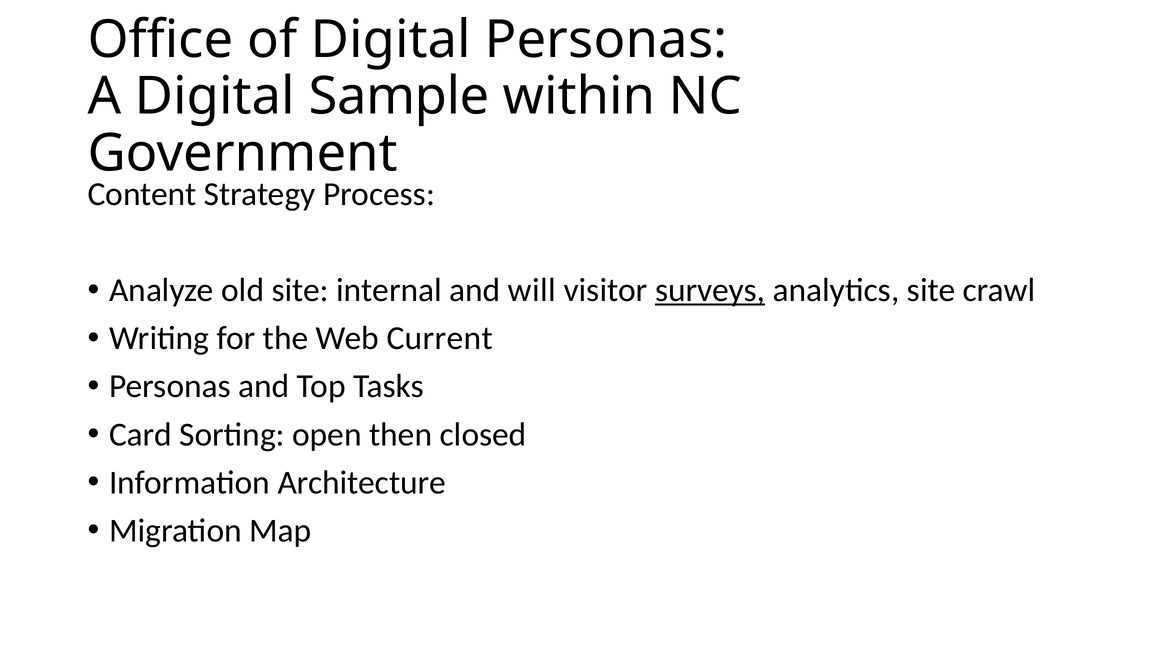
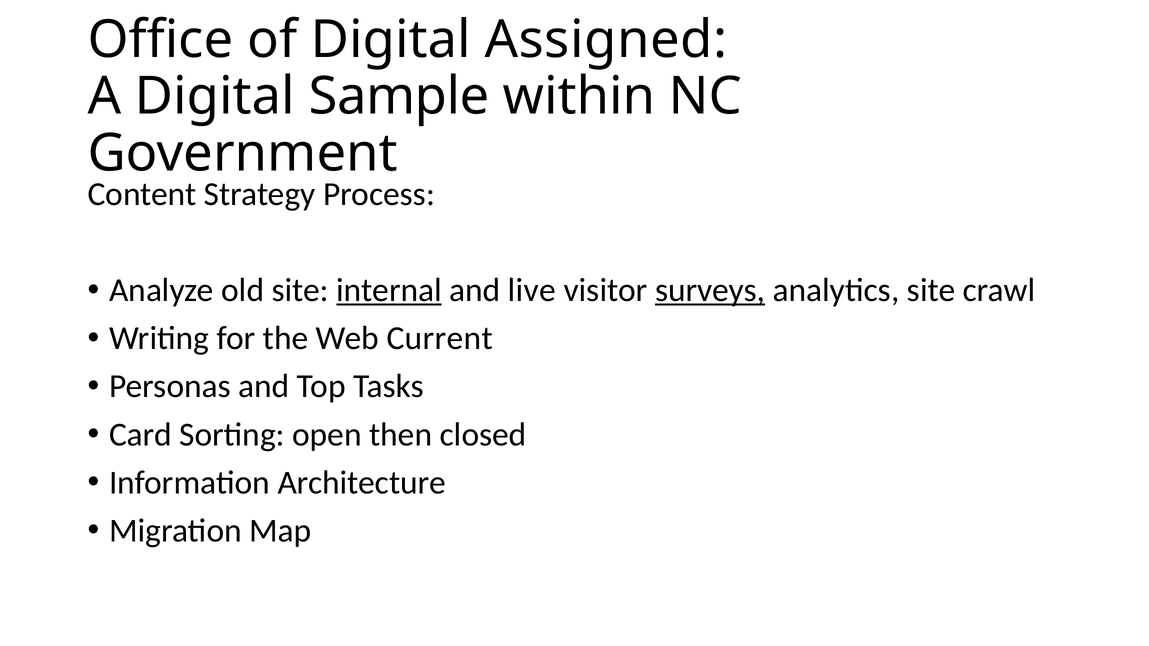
Digital Personas: Personas -> Assigned (606, 40)
internal underline: none -> present (389, 290)
will: will -> live (532, 290)
